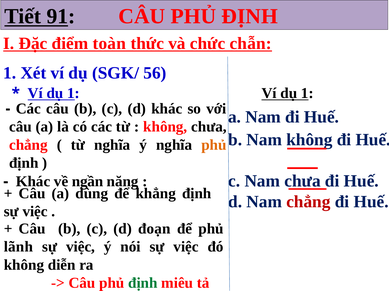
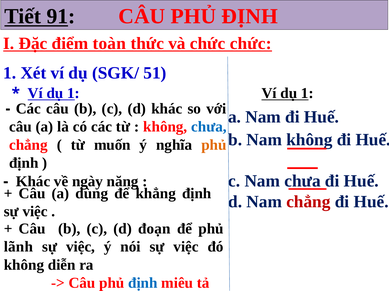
chức chẫn: chẫn -> chức (251, 44)
56: 56 -> 51 (155, 73)
chưa colour: black -> blue (209, 127)
từ nghĩa: nghĩa -> muốn (112, 145)
ngần: ngần -> ngày (87, 182)
định colour: green -> blue (143, 284)
